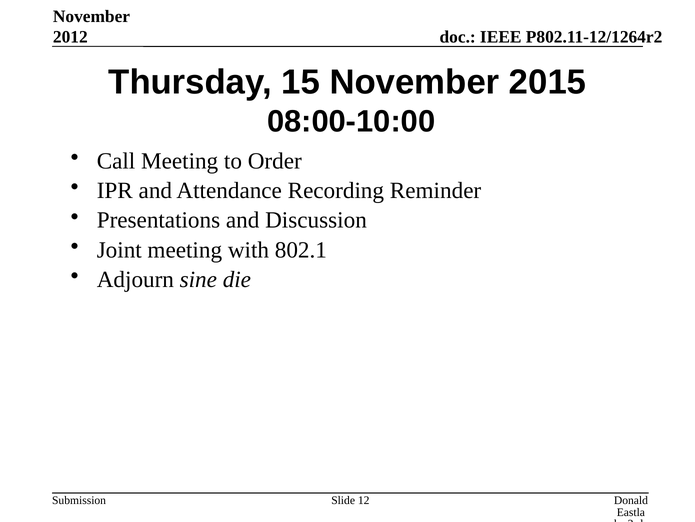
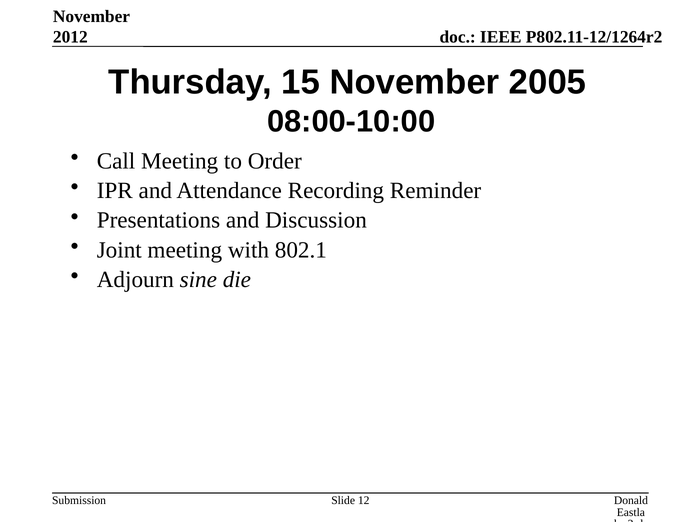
2015: 2015 -> 2005 (548, 82)
